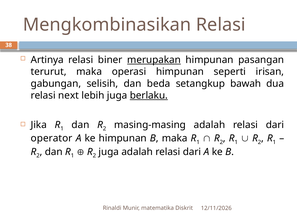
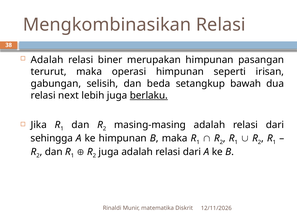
Artinya: Artinya -> Adalah (47, 60)
merupakan underline: present -> none (154, 60)
operator: operator -> sehingga (52, 139)
